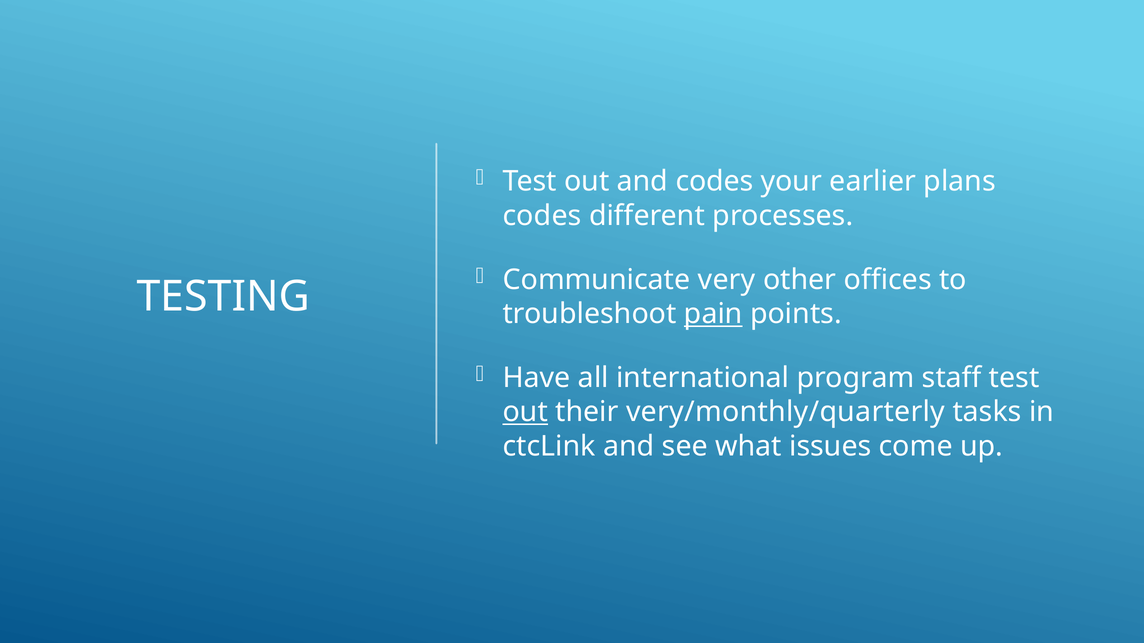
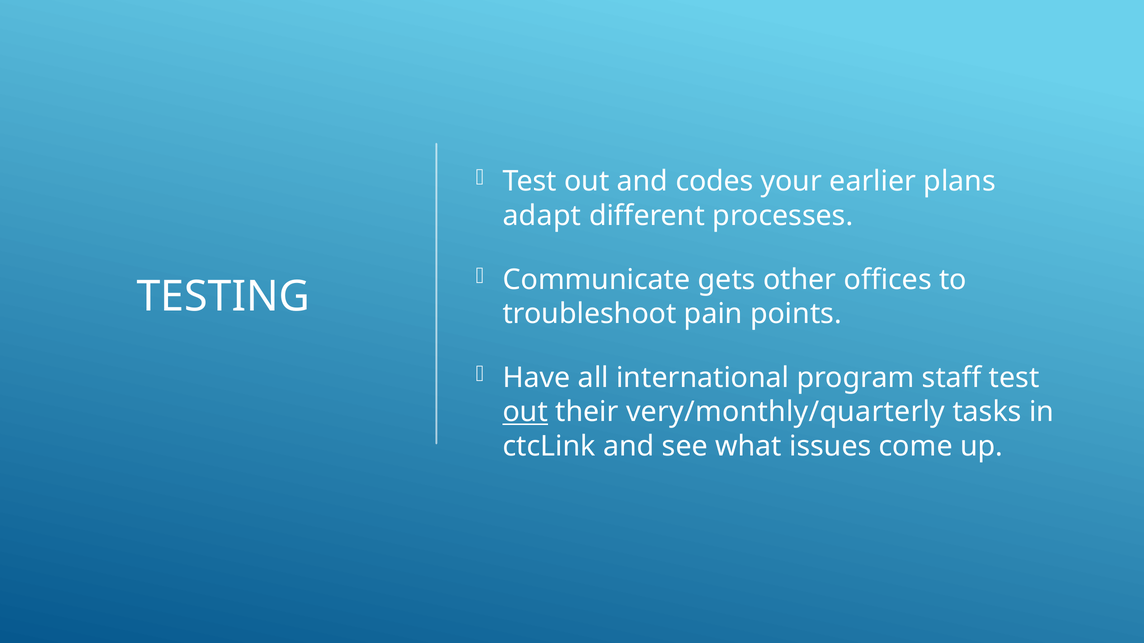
codes: codes -> adapt (542, 216)
very: very -> gets (727, 280)
pain underline: present -> none (713, 314)
